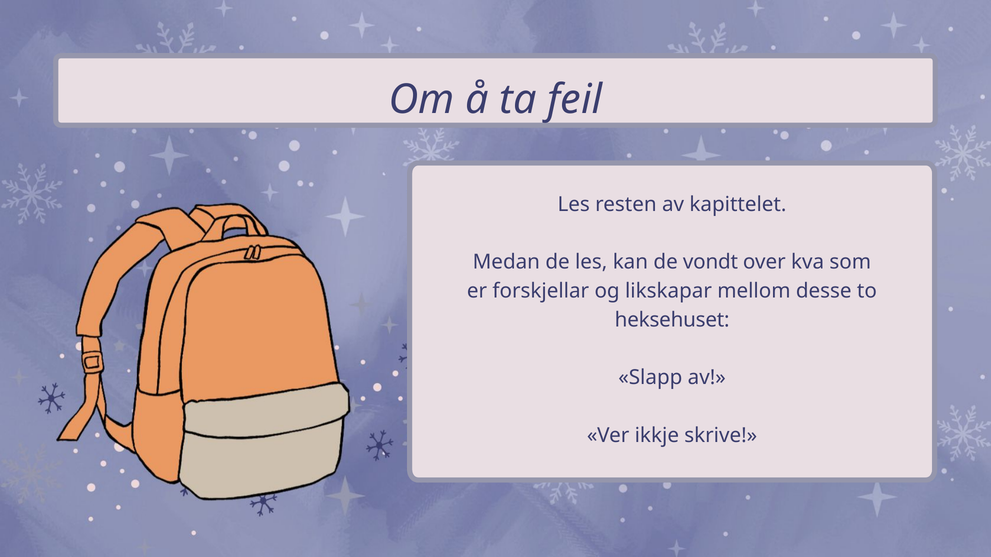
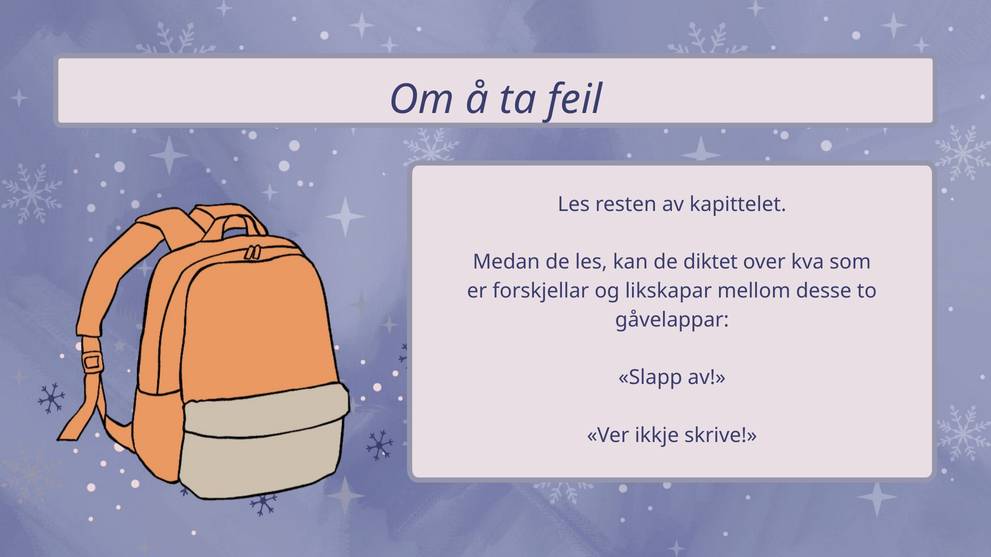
vondt: vondt -> diktet (710, 262)
heksehuset: heksehuset -> gåvelappar (672, 320)
